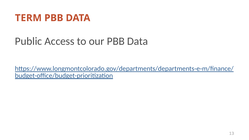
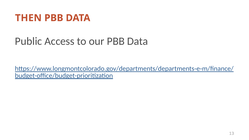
TERM: TERM -> THEN (28, 18)
